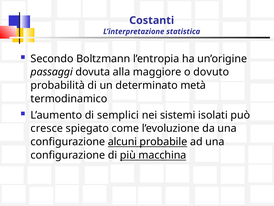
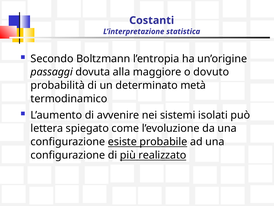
semplici: semplici -> avvenire (118, 115)
cresce: cresce -> lettera (47, 128)
alcuni: alcuni -> esiste (122, 141)
macchina: macchina -> realizzato (162, 155)
